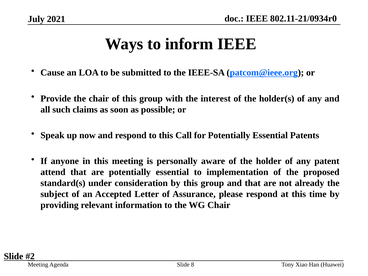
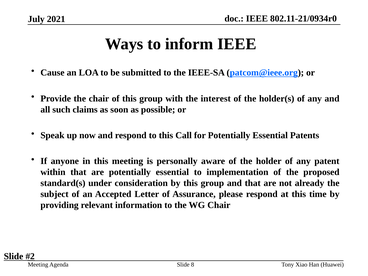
attend: attend -> within (53, 172)
